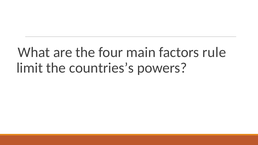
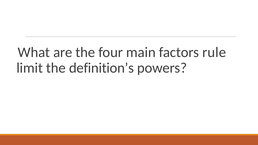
countries’s: countries’s -> definition’s (102, 68)
